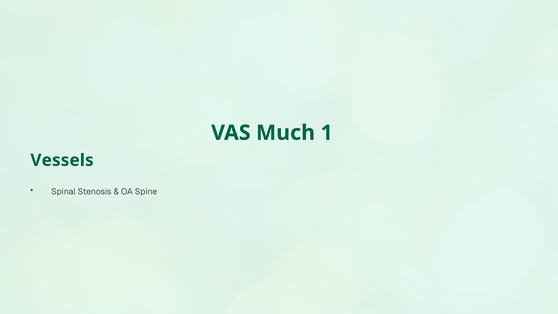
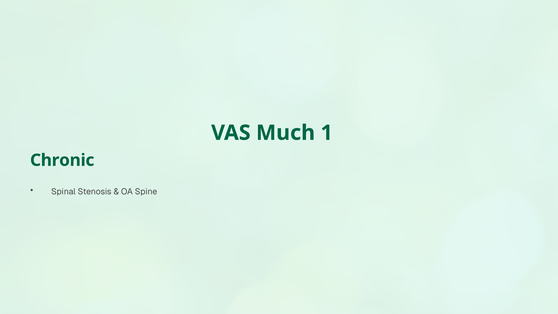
Vessels: Vessels -> Chronic (62, 160)
